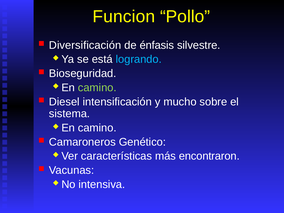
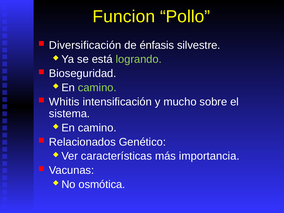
logrando colour: light blue -> light green (139, 59)
Diesel: Diesel -> Whitis (64, 102)
Camaroneros: Camaroneros -> Relacionados (82, 142)
encontraron: encontraron -> importancia (209, 156)
intensiva: intensiva -> osmótica (102, 184)
